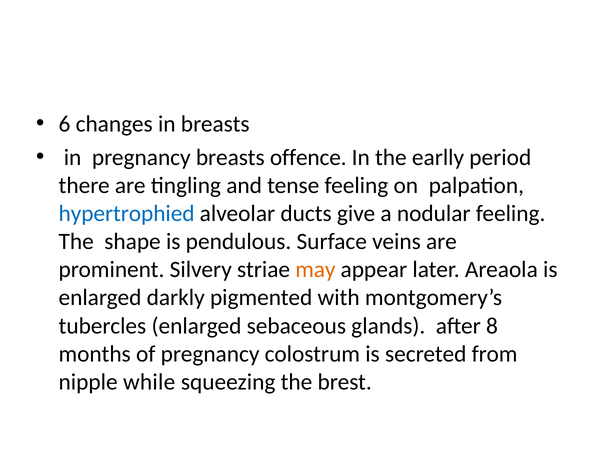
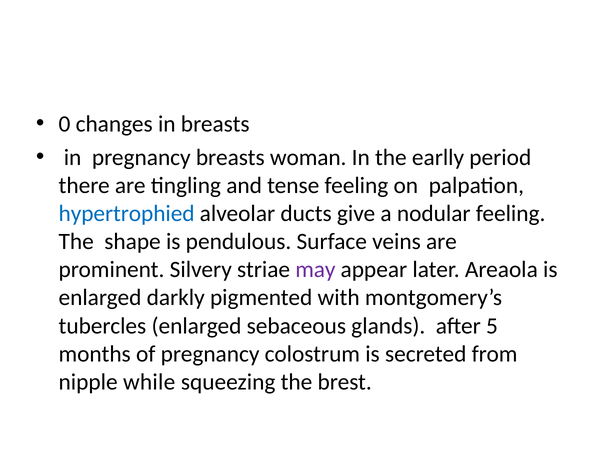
6: 6 -> 0 (65, 124)
offence: offence -> woman (308, 157)
may colour: orange -> purple (315, 270)
8: 8 -> 5 (492, 326)
